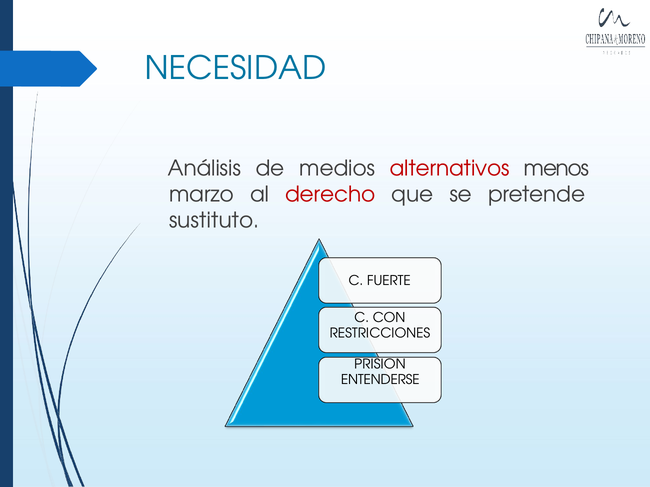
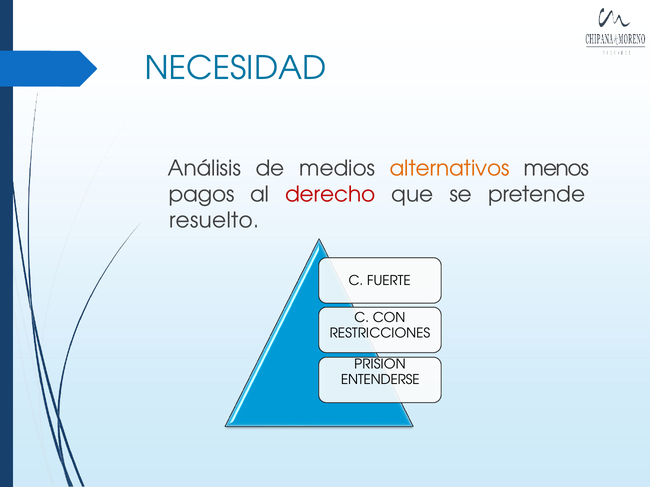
alternativos colour: red -> orange (450, 169)
marzo: marzo -> pagos (202, 195)
sustituto: sustituto -> resuelto (214, 221)
